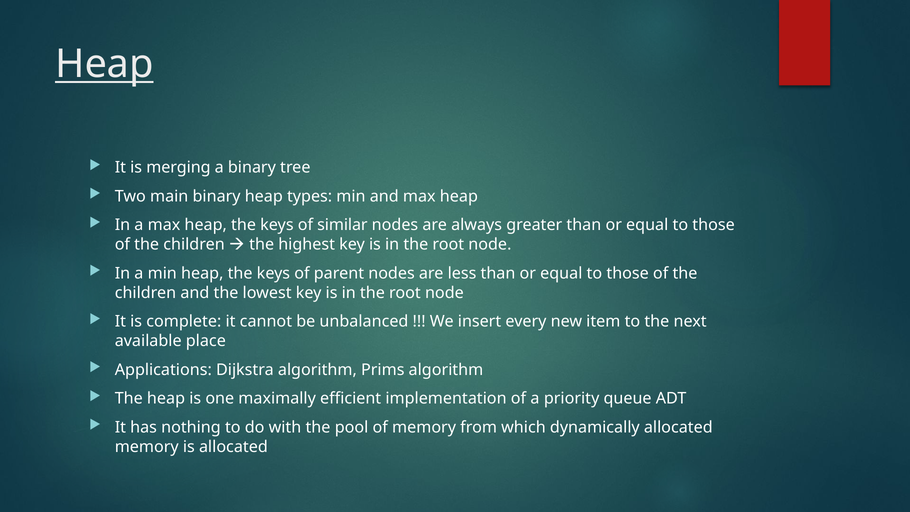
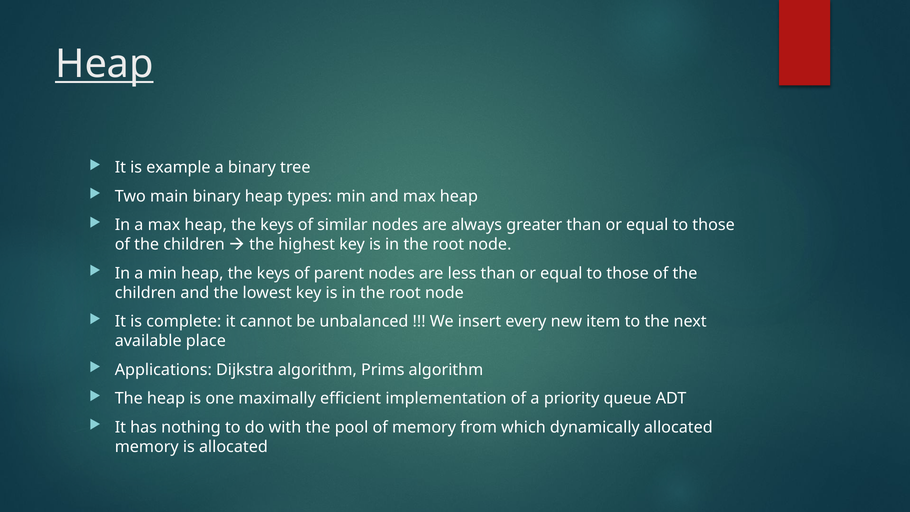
merging: merging -> example (178, 167)
